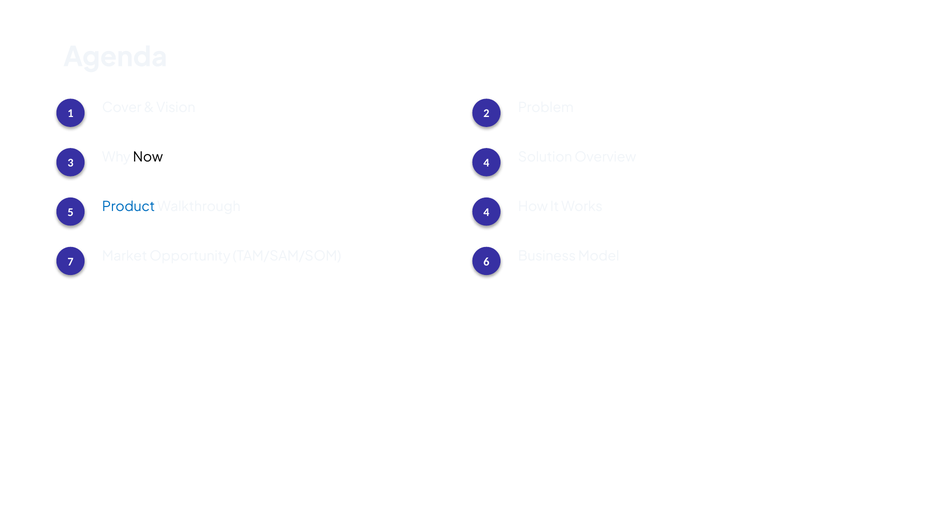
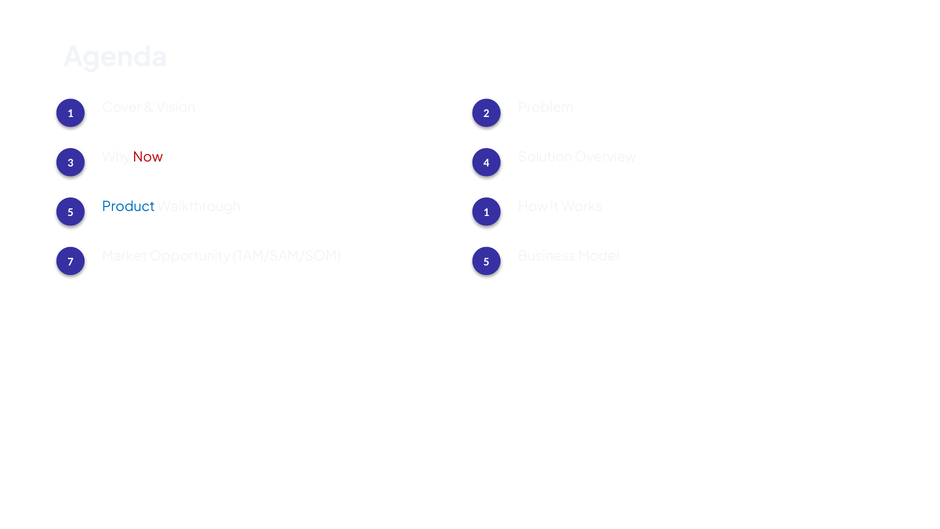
Now colour: black -> red (148, 157)
Walkthrough 4: 4 -> 1 (486, 212)
TAM/SAM/SOM 6: 6 -> 5 (486, 262)
